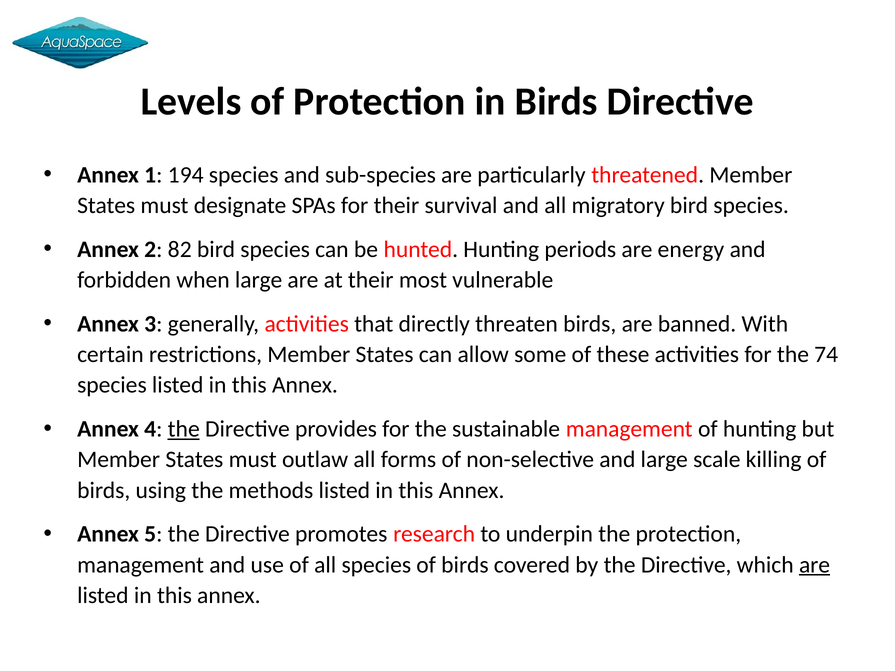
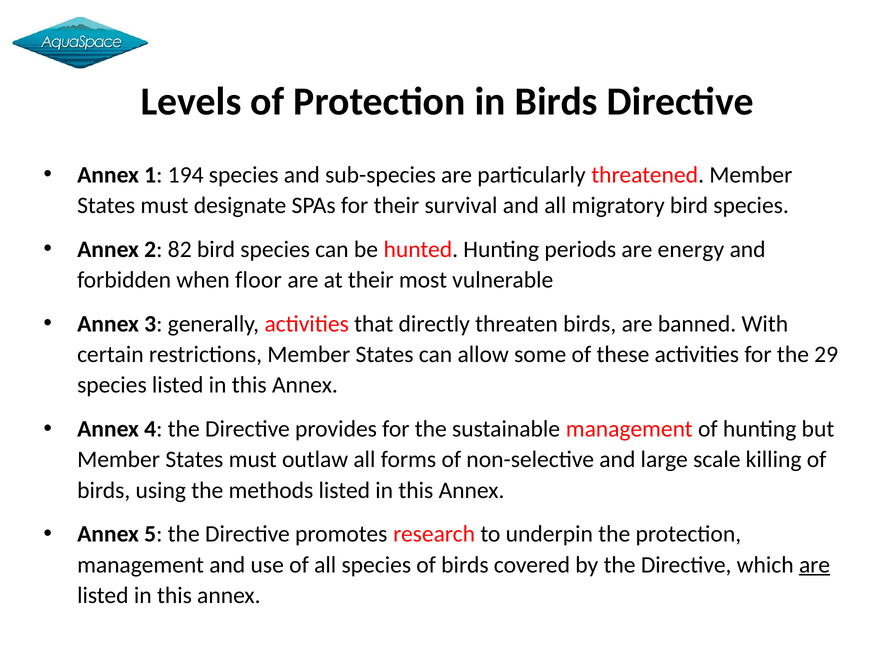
when large: large -> floor (259, 280)
74: 74 -> 29 (826, 355)
the underline: present -> none (184, 429)
